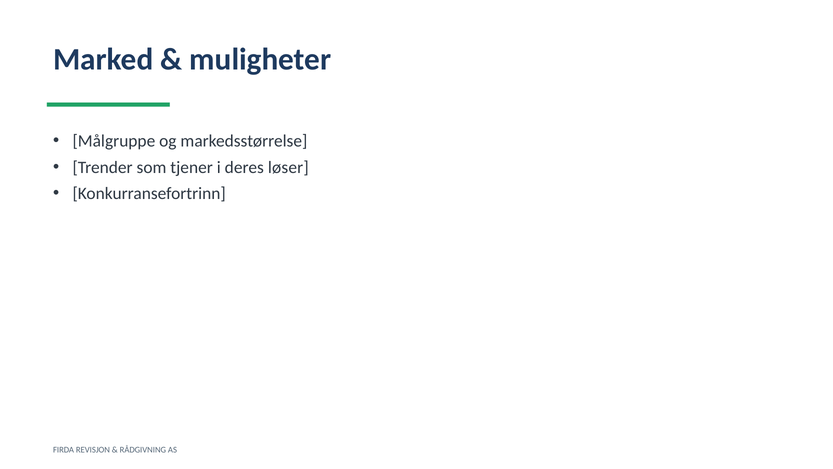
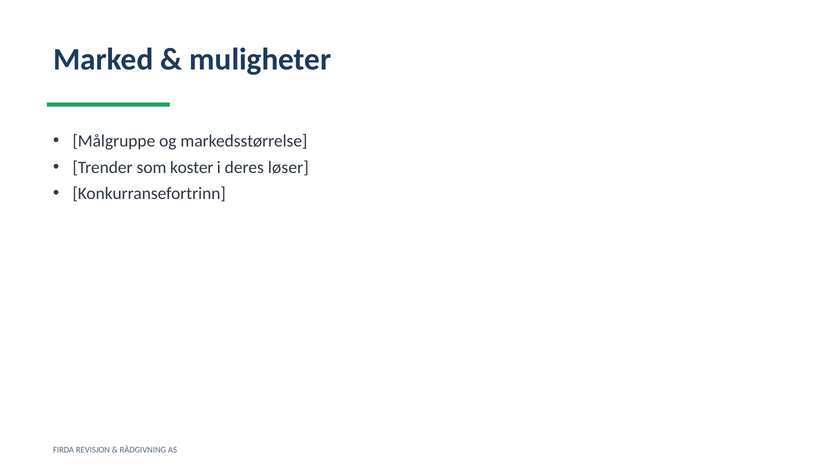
tjener: tjener -> koster (192, 167)
